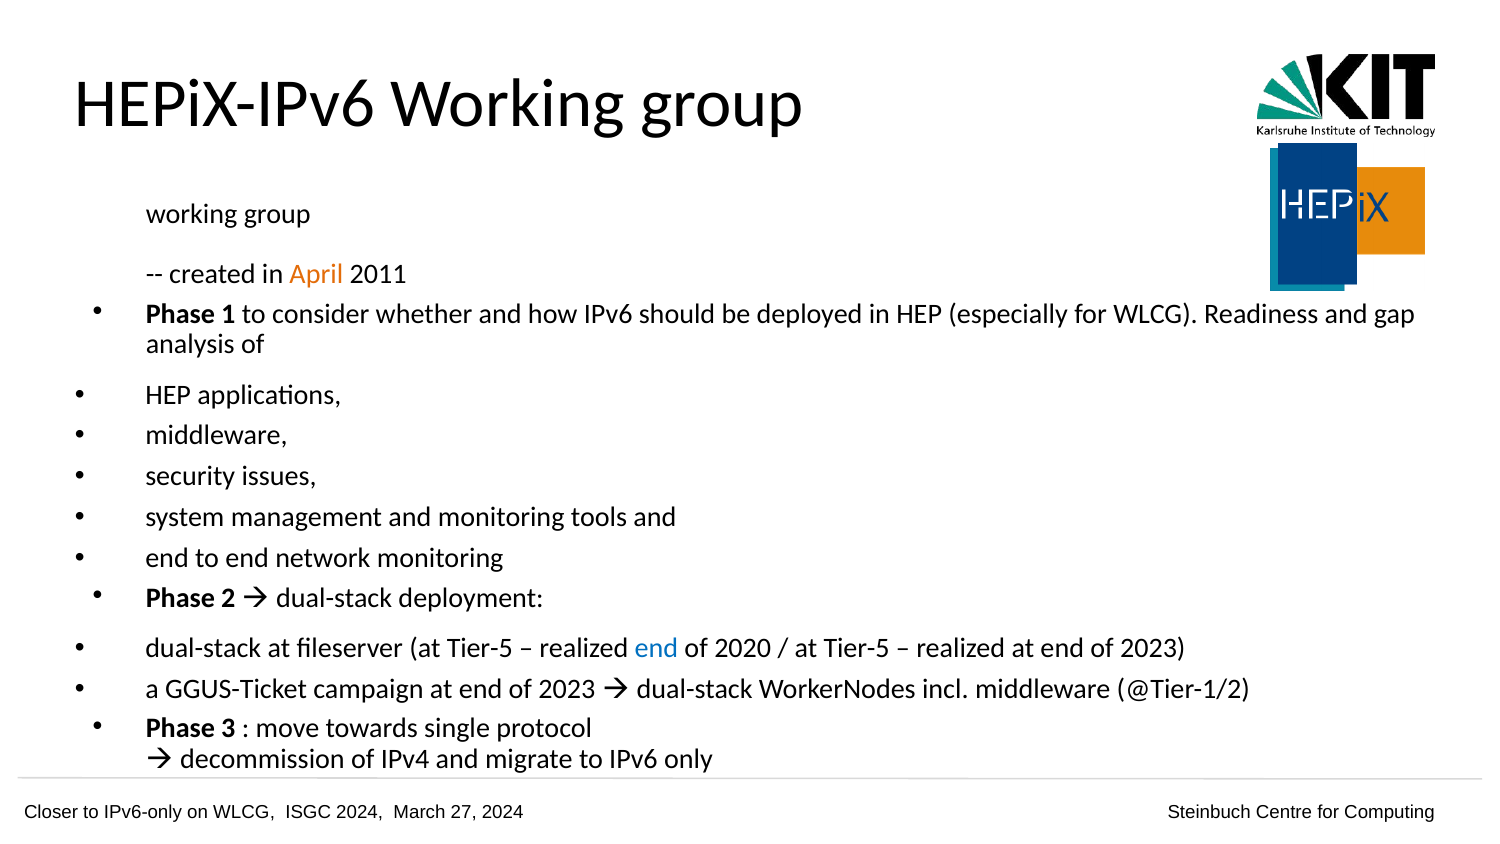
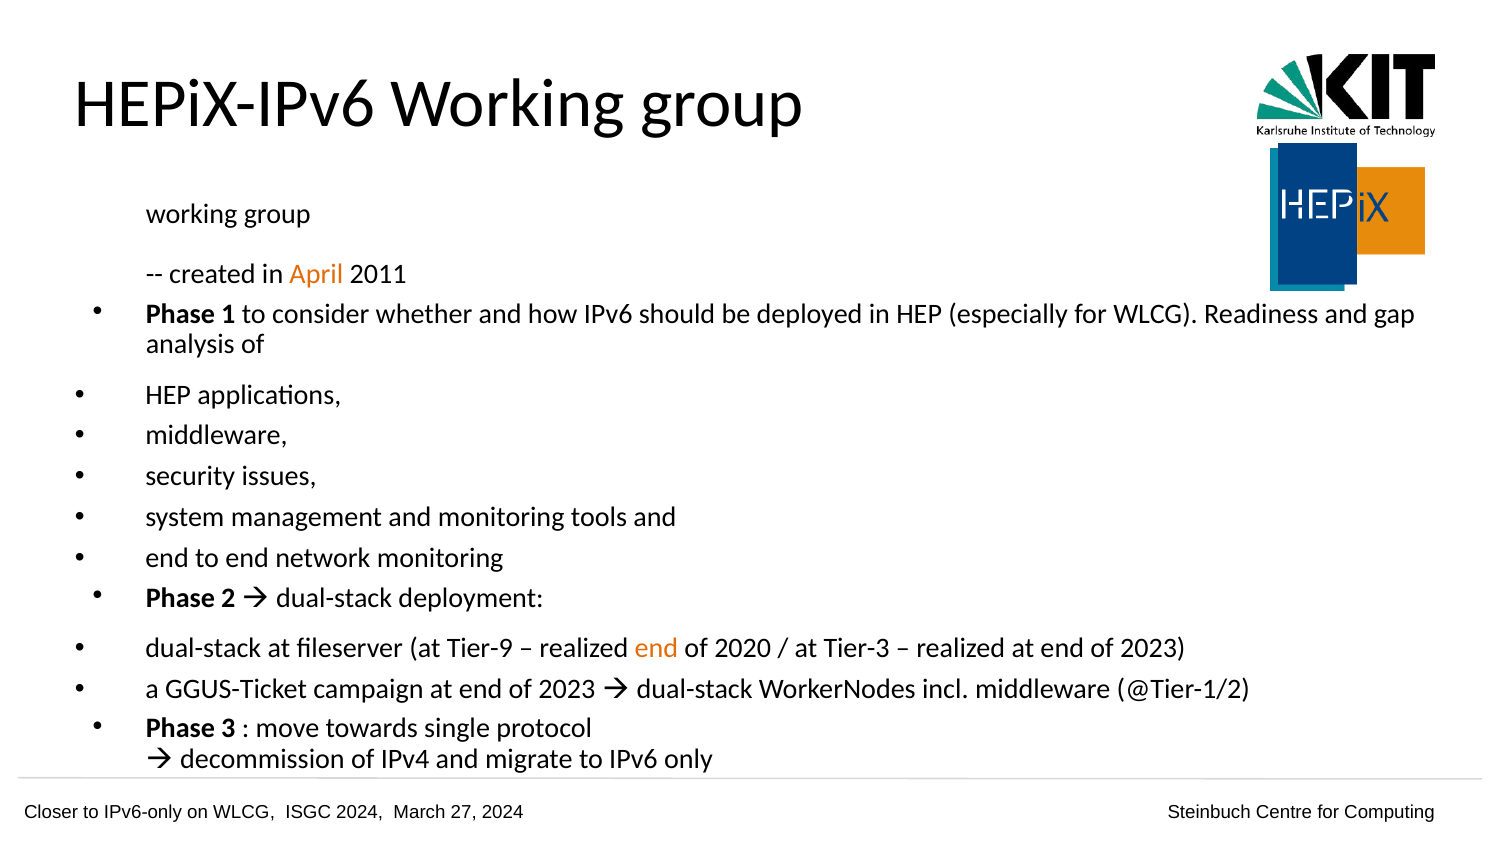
fileserver at Tier-5: Tier-5 -> Tier-9 (480, 648)
end colour: blue -> orange (656, 648)
Tier-5: Tier-5 -> Tier-3 (857, 648)
